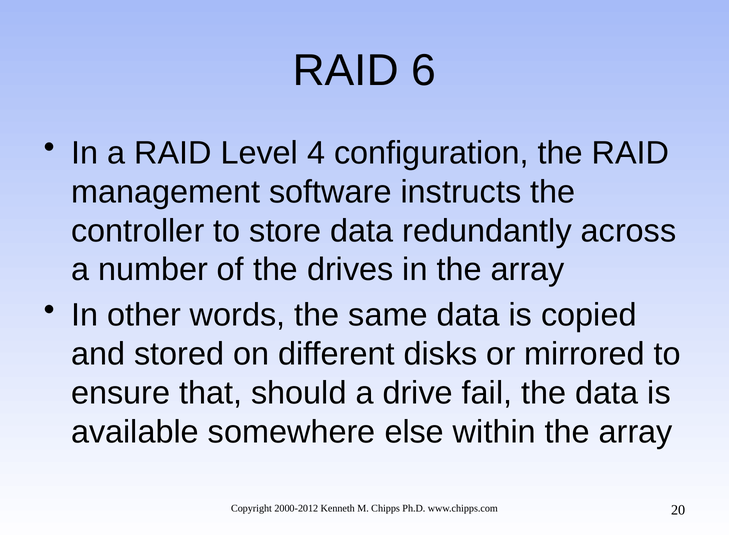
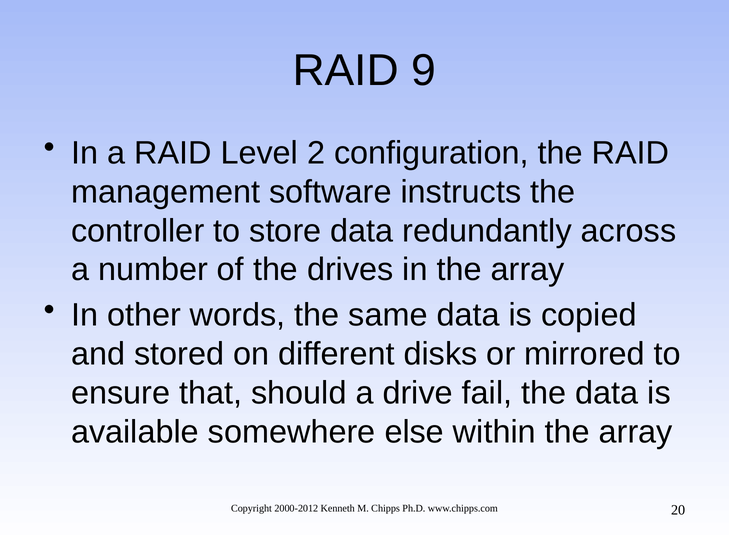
6: 6 -> 9 (424, 71)
4: 4 -> 2 (316, 153)
